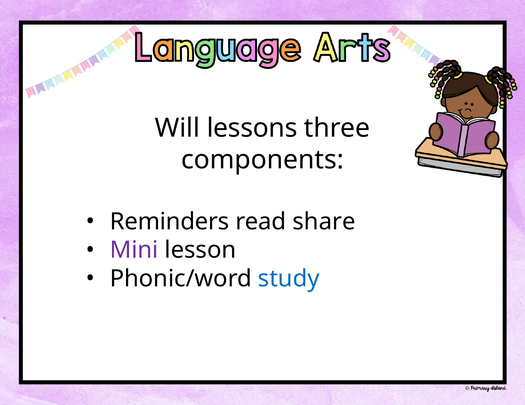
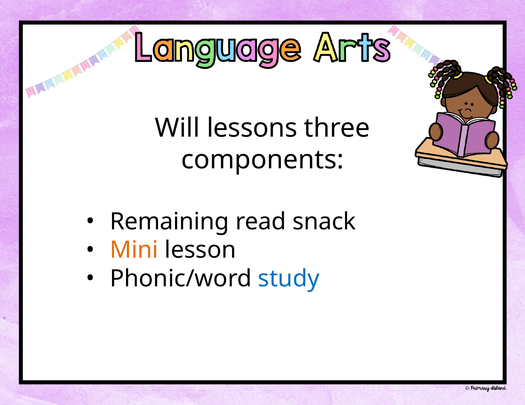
Reminders: Reminders -> Remaining (169, 222)
share: share -> snack (324, 222)
Mini colour: purple -> orange (134, 251)
